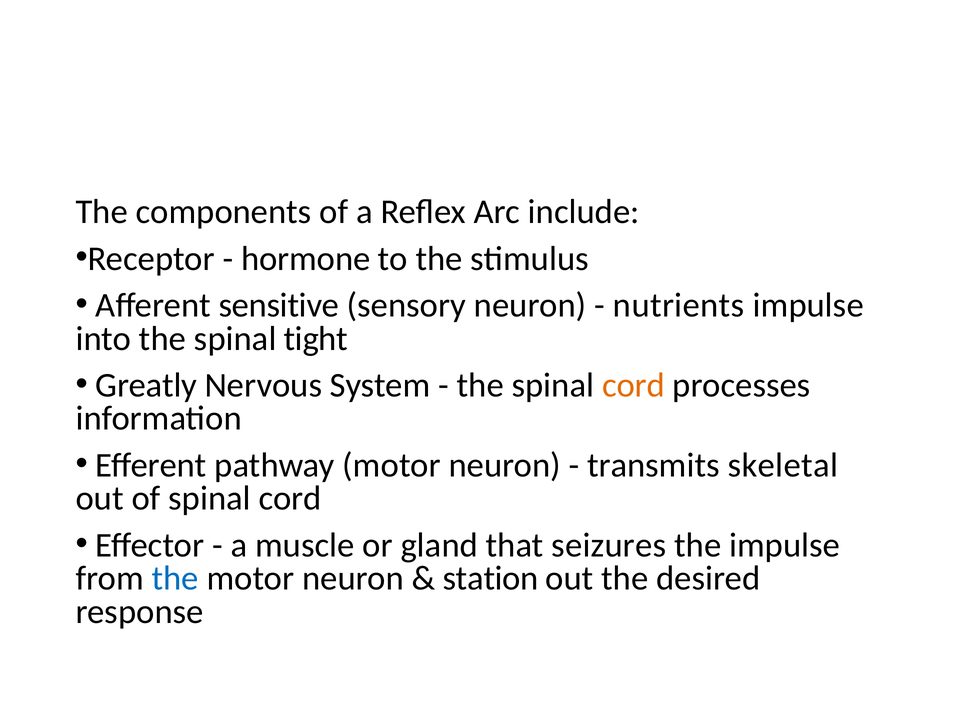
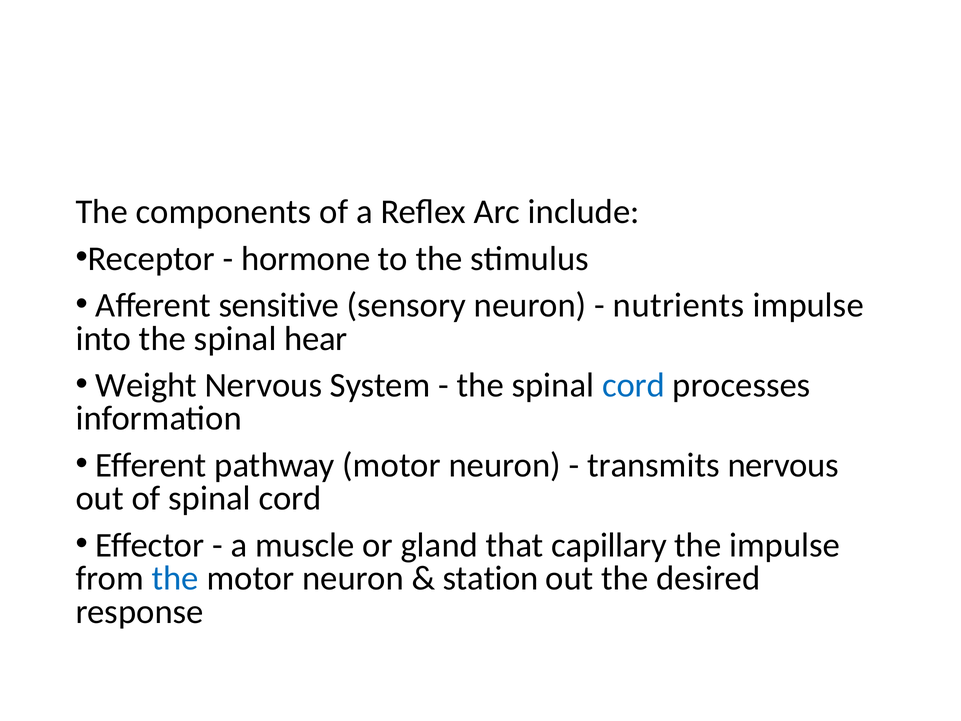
tight: tight -> hear (316, 338)
Greatly: Greatly -> Weight (146, 385)
cord colour: orange -> blue (633, 385)
transmits skeletal: skeletal -> nervous (783, 465)
seizures: seizures -> capillary (609, 545)
